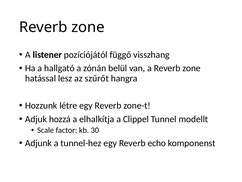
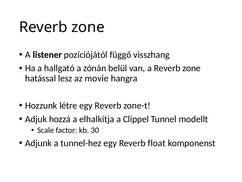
szűrőt: szűrőt -> movie (97, 78)
echo: echo -> float (157, 143)
